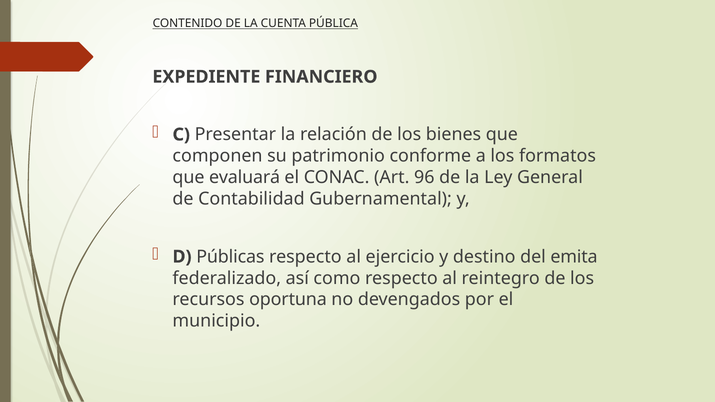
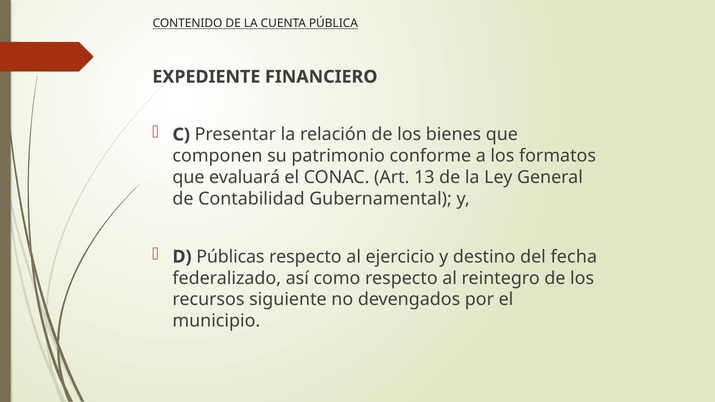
96: 96 -> 13 (424, 178)
emita: emita -> fecha (574, 257)
oportuna: oportuna -> siguiente (288, 300)
